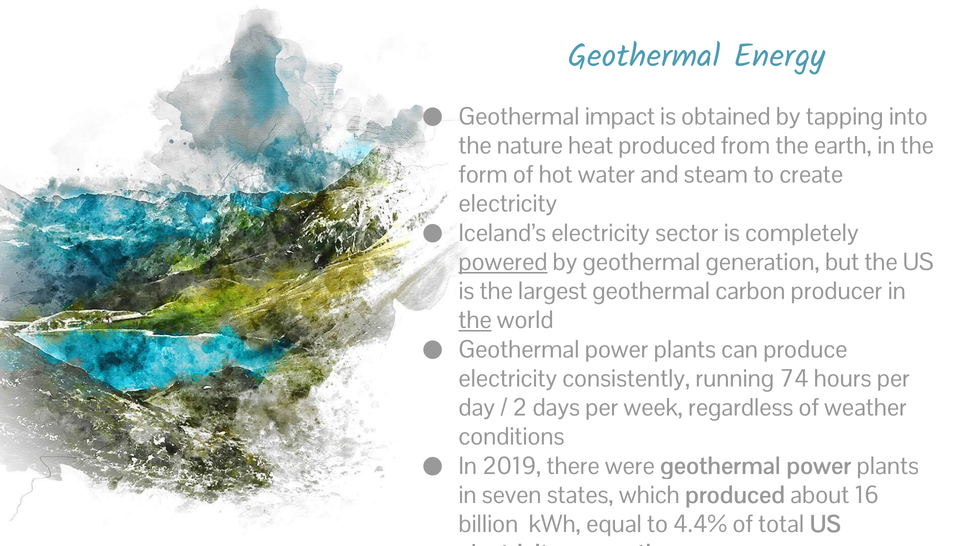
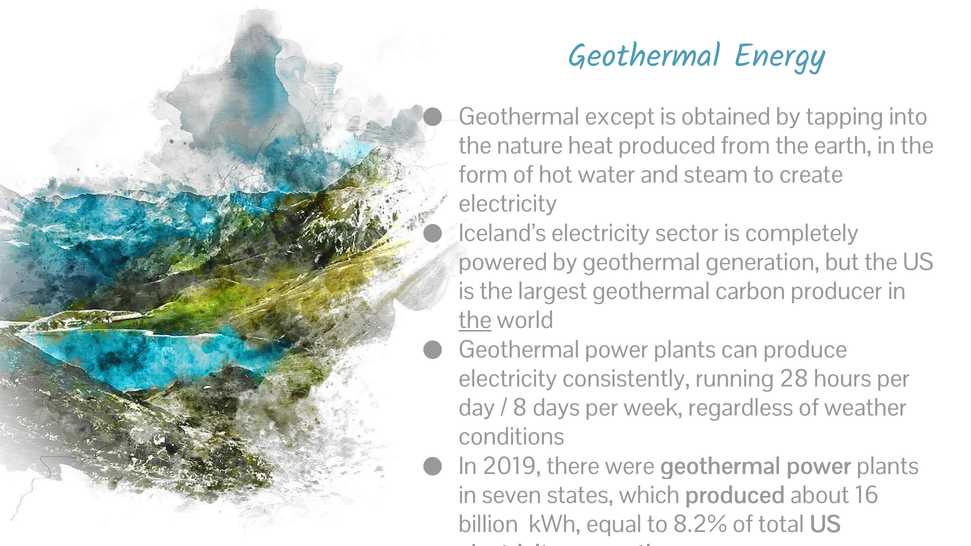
impact: impact -> except (620, 117)
powered underline: present -> none (503, 262)
74: 74 -> 28 (794, 379)
2: 2 -> 8 (520, 408)
4.4%: 4.4% -> 8.2% (700, 524)
